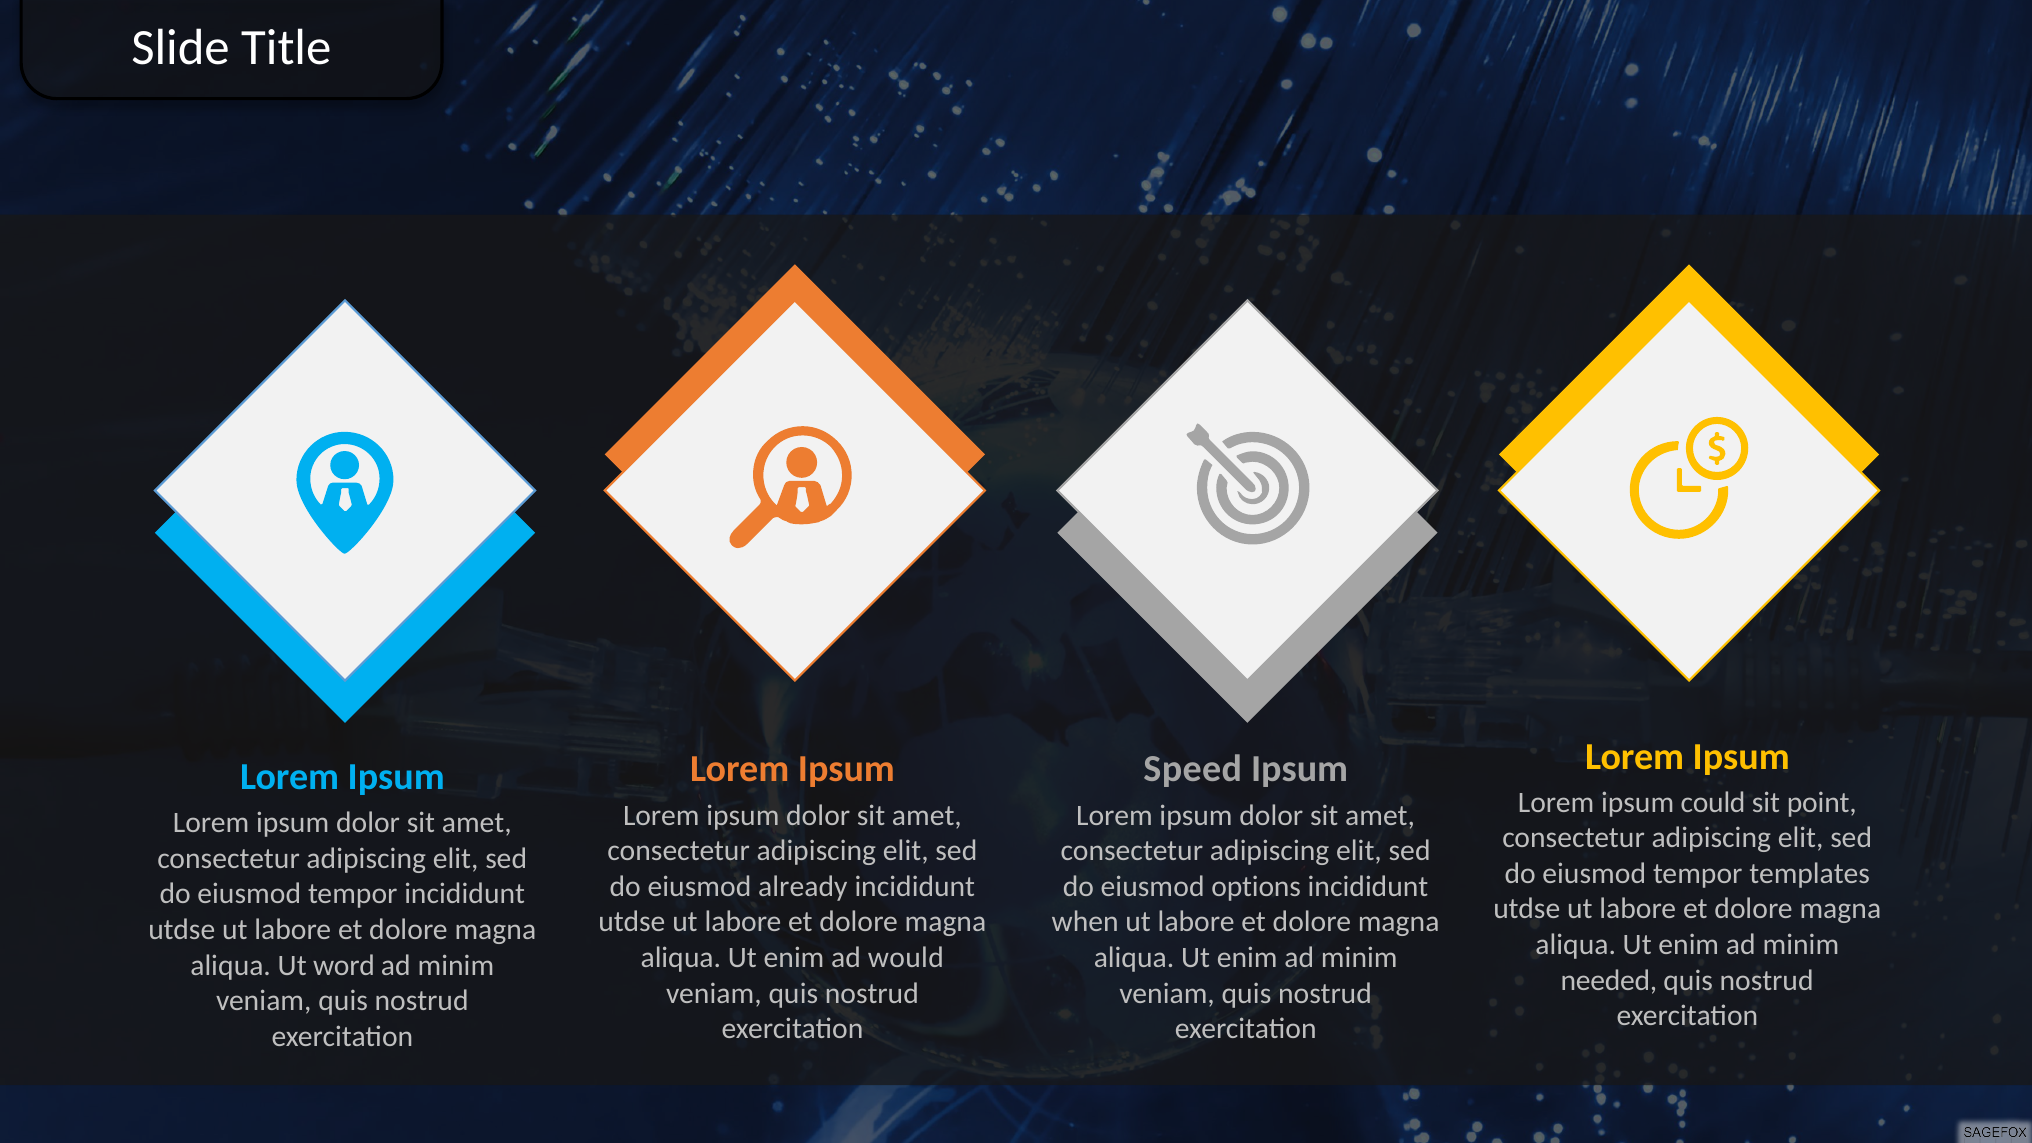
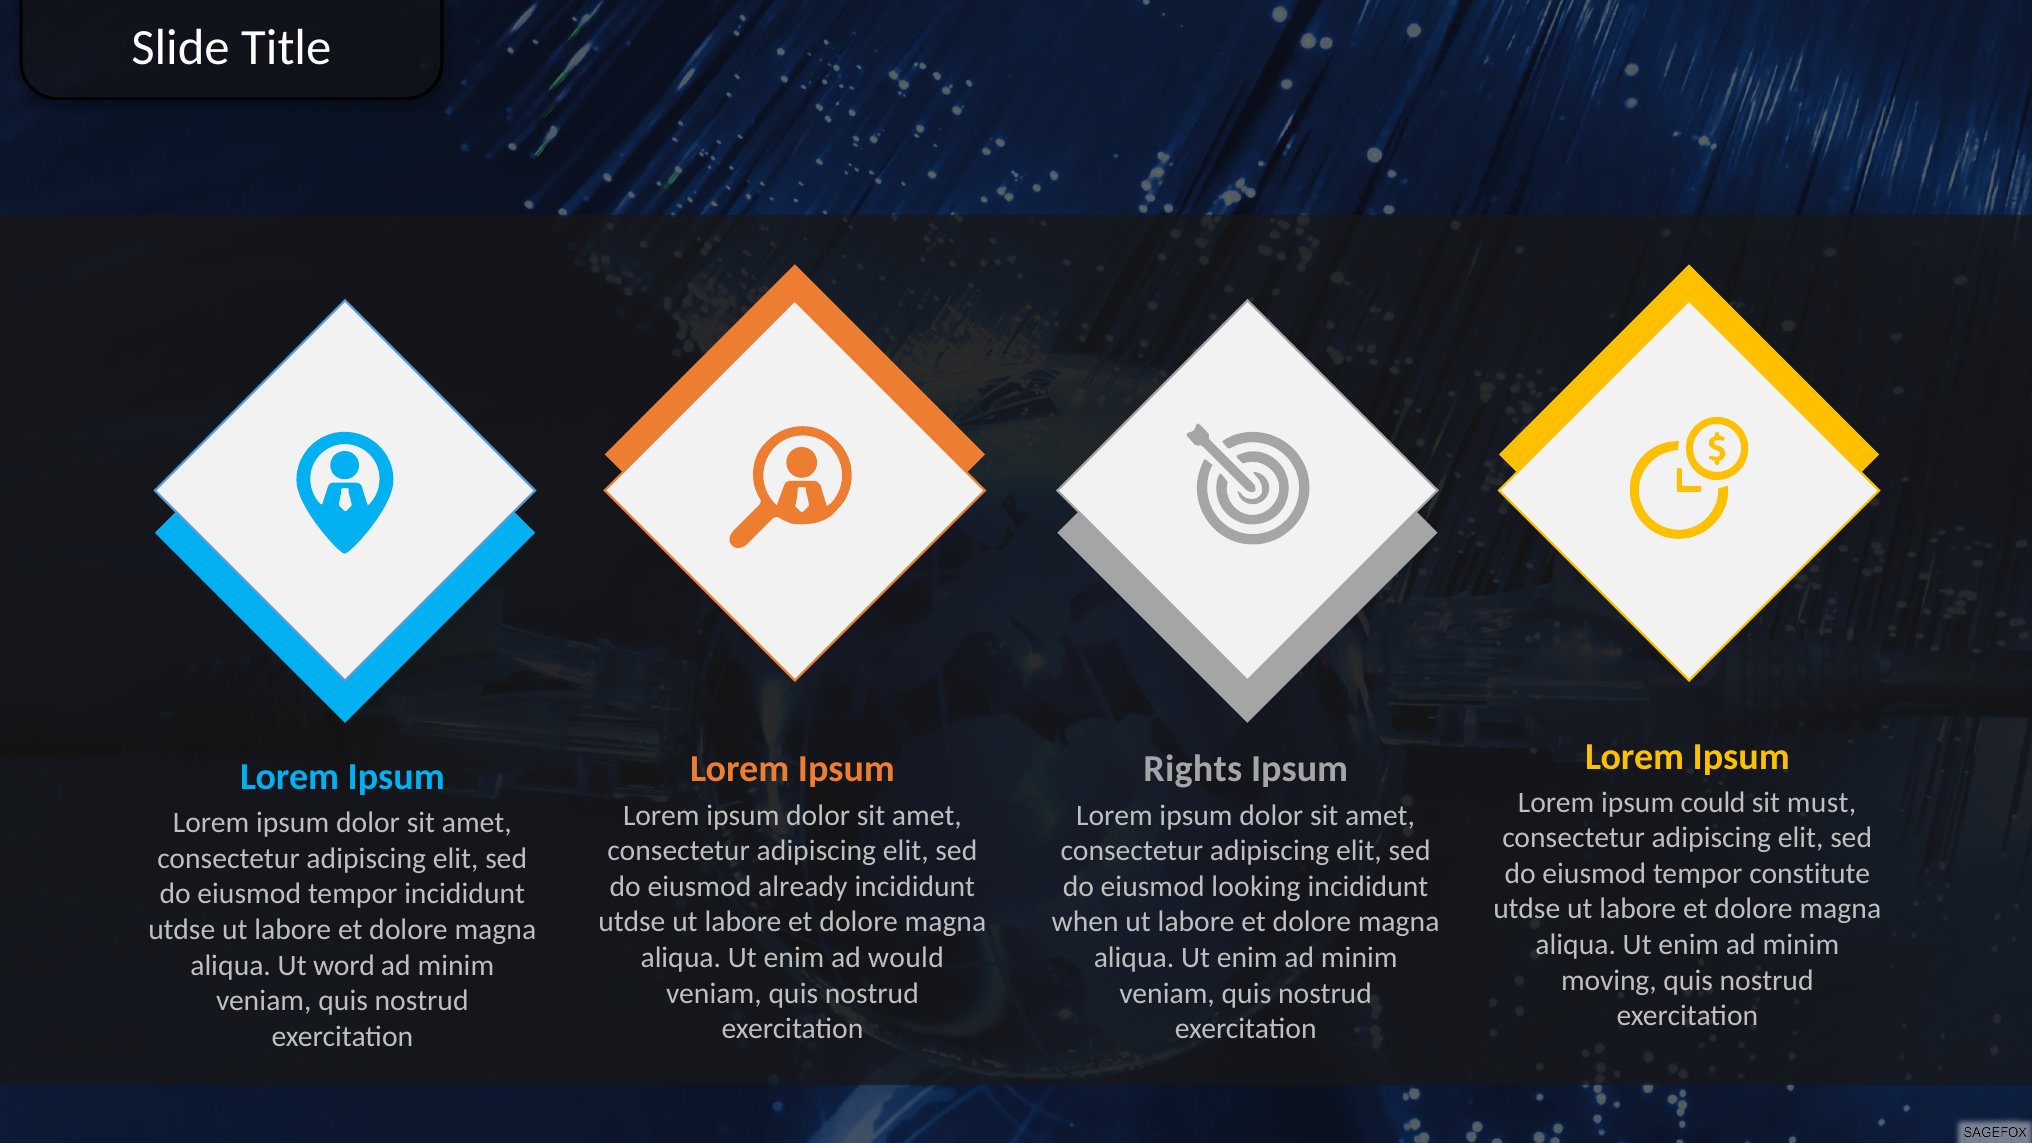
Speed: Speed -> Rights (1193, 769)
point: point -> must (1822, 802)
templates: templates -> constitute (1810, 874)
options: options -> looking (1256, 886)
needed: needed -> moving (1609, 980)
